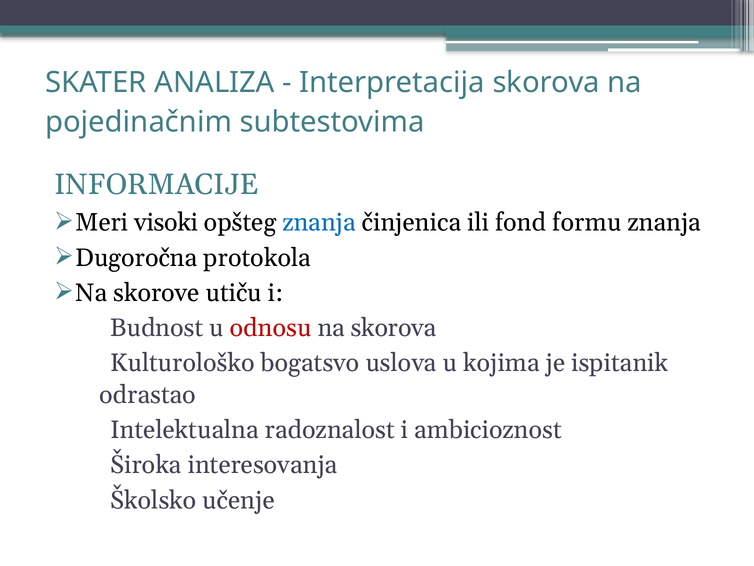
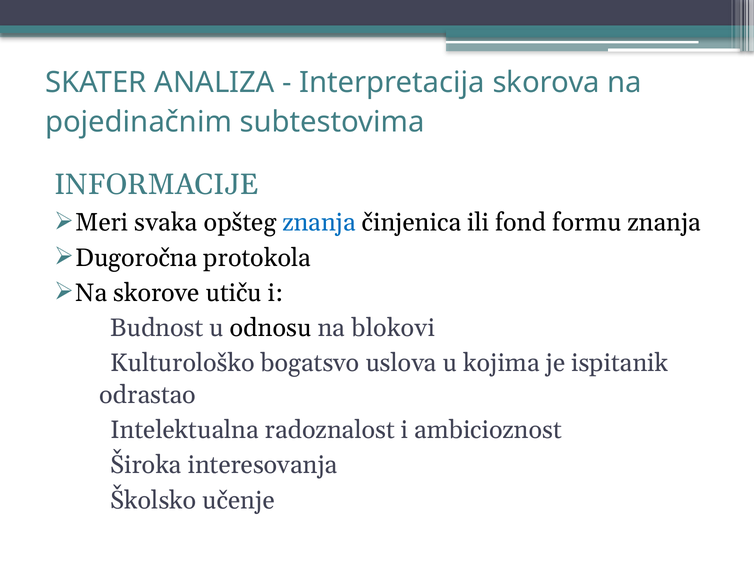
visoki: visoki -> svaka (166, 222)
odnosu colour: red -> black (271, 328)
na skorova: skorova -> blokovi (393, 328)
